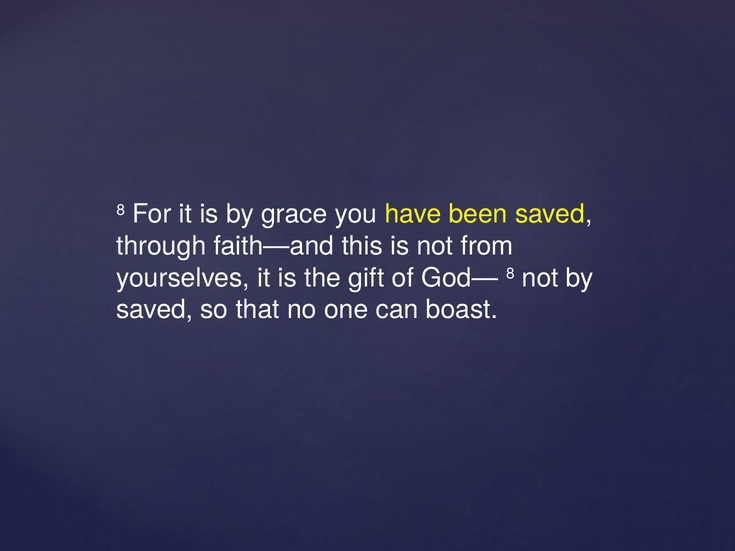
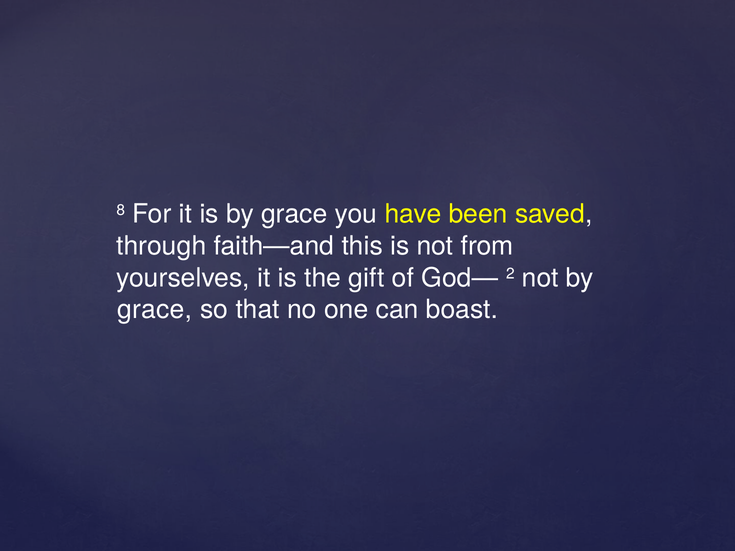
God— 8: 8 -> 2 (510, 274)
saved: saved -> grace (155, 310)
